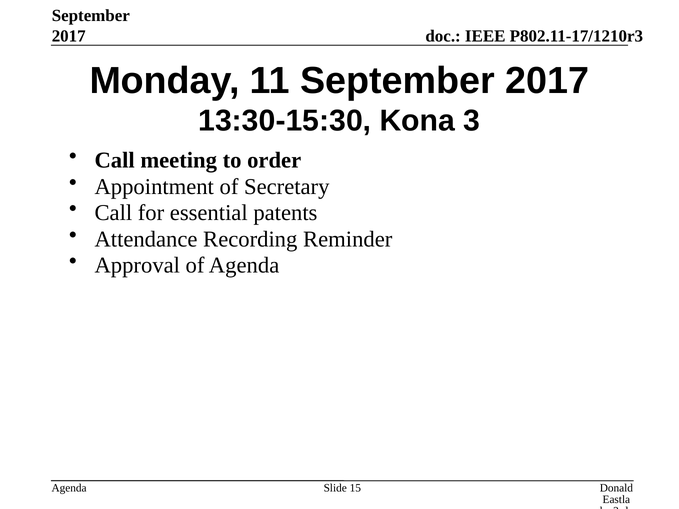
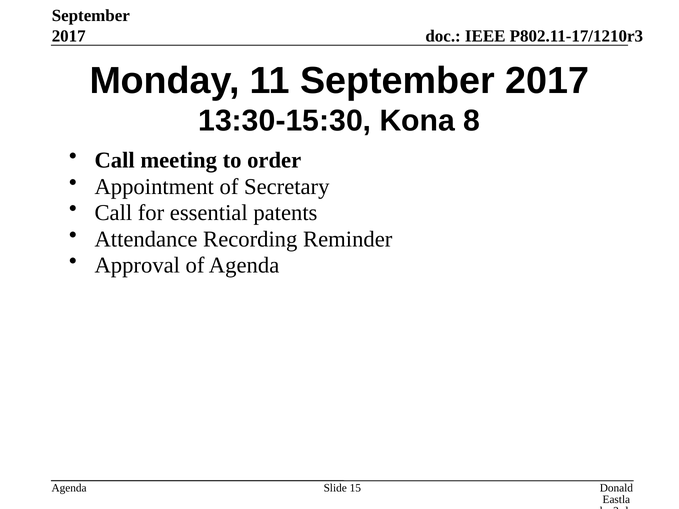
3: 3 -> 8 (472, 121)
